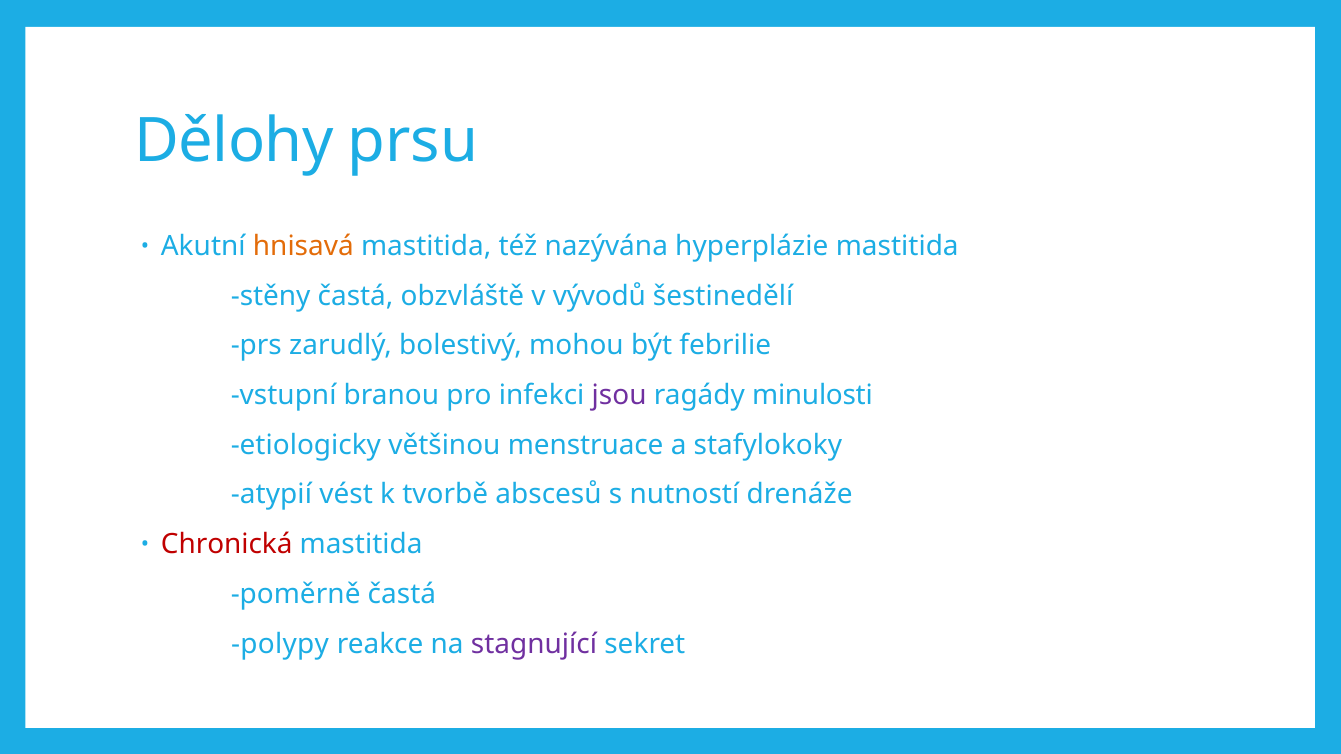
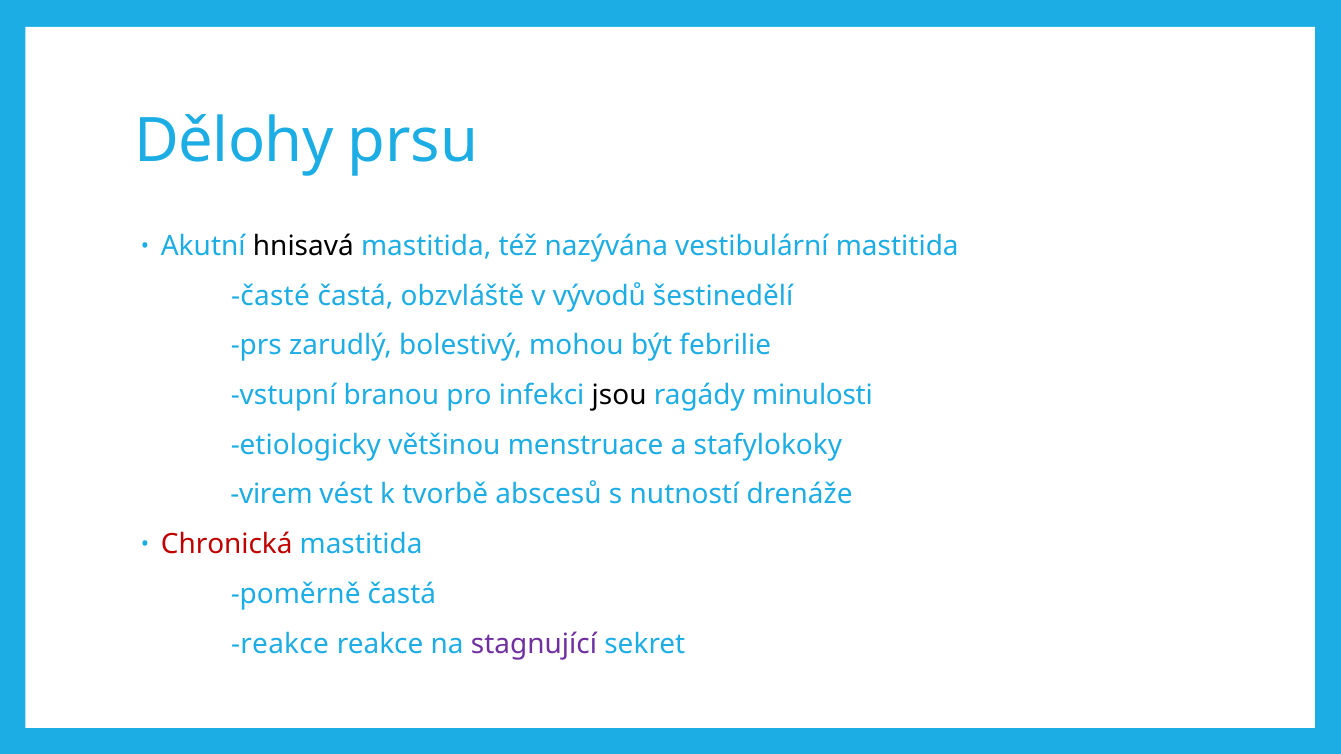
hnisavá colour: orange -> black (303, 246)
hyperplázie: hyperplázie -> vestibulární (752, 246)
stěny: stěny -> časté (270, 296)
jsou colour: purple -> black (619, 395)
atypií: atypií -> virem (272, 495)
polypy: polypy -> reakce (280, 644)
